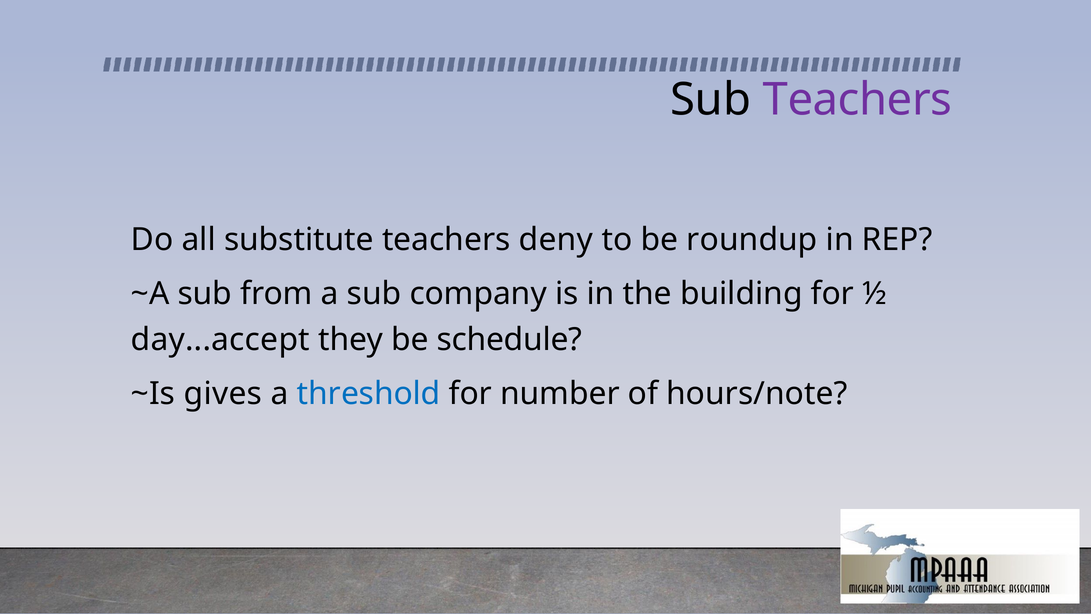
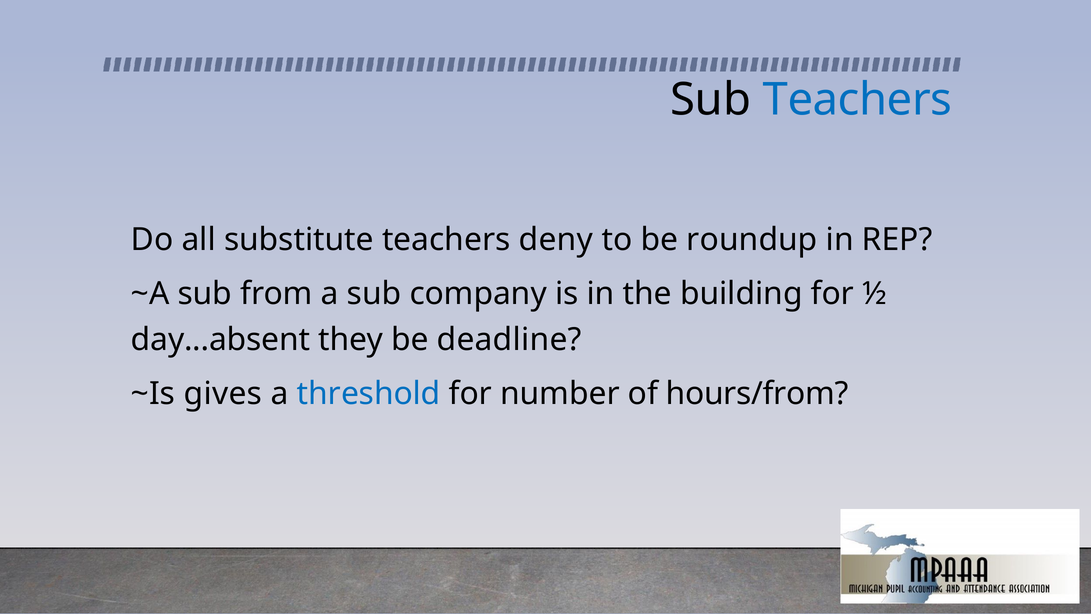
Teachers colour: purple -> blue (857, 100)
day...accept: day...accept -> day...absent (221, 339)
schedule: schedule -> deadline (509, 339)
hours/note: hours/note -> hours/from (757, 394)
